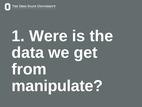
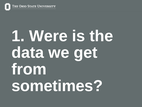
manipulate: manipulate -> sometimes (57, 86)
